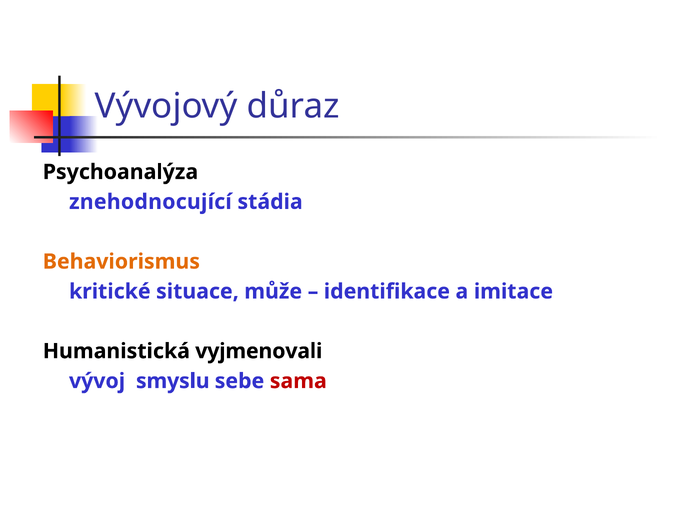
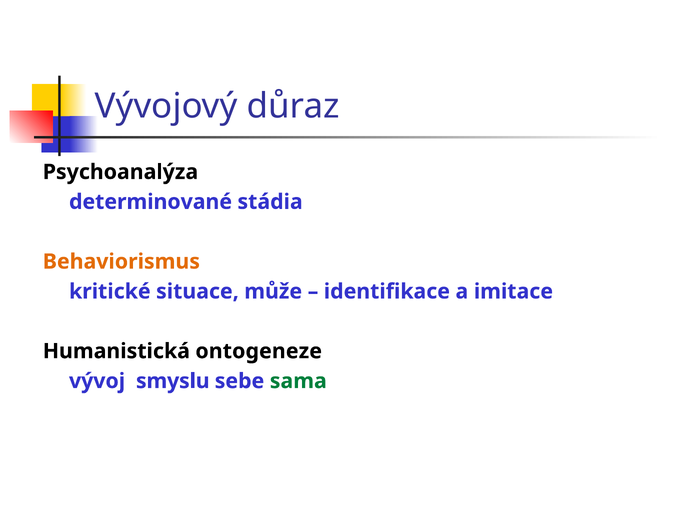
znehodnocující: znehodnocující -> determinované (151, 202)
vyjmenovali: vyjmenovali -> ontogeneze (259, 351)
sama colour: red -> green (298, 381)
